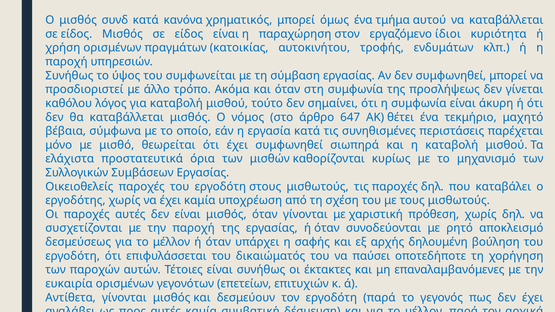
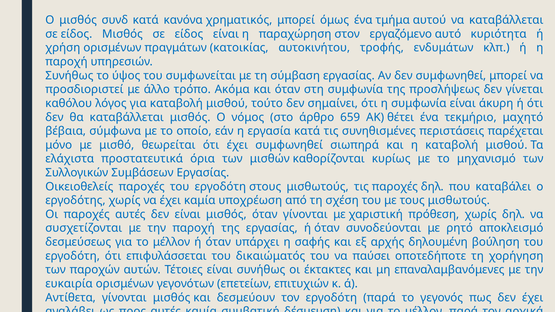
ίδιοι: ίδιοι -> αυτό (448, 34)
647: 647 -> 659 (350, 117)
